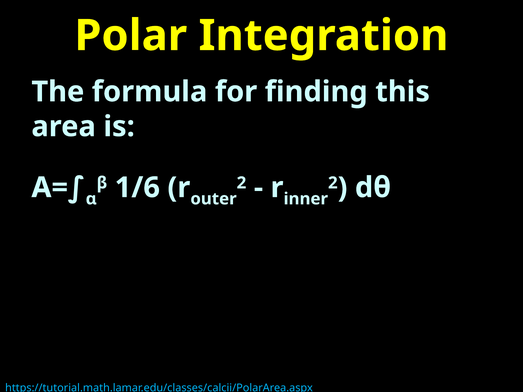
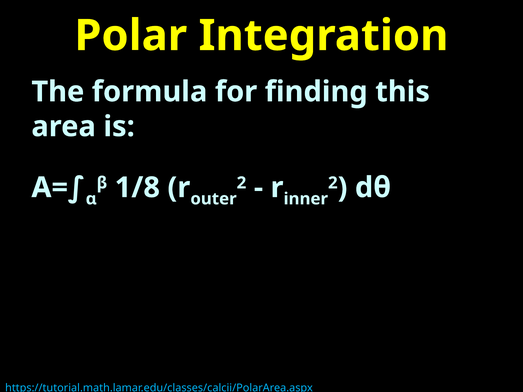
1/6: 1/6 -> 1/8 (137, 188)
